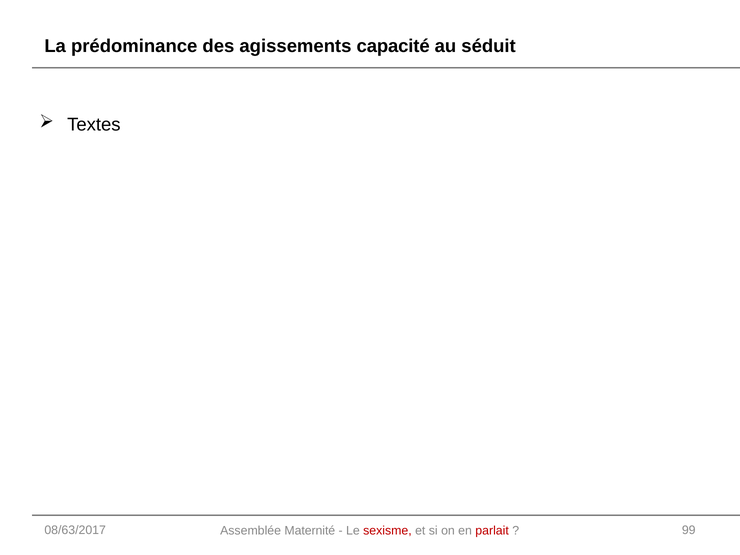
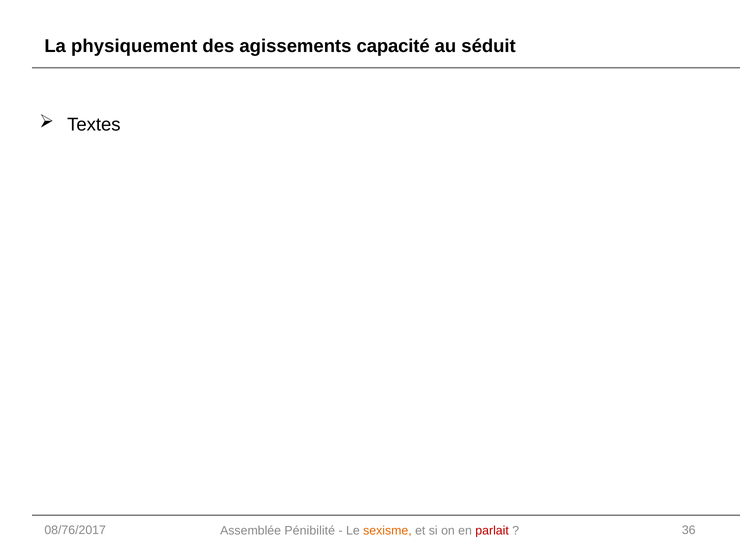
prédominance: prédominance -> physiquement (134, 46)
08/63/2017: 08/63/2017 -> 08/76/2017 (75, 530)
Maternité: Maternité -> Pénibilité (310, 531)
sexisme colour: red -> orange (387, 531)
99: 99 -> 36 (689, 530)
